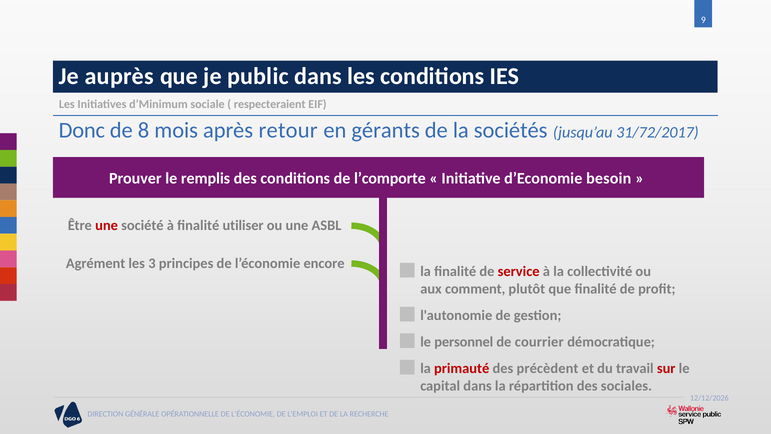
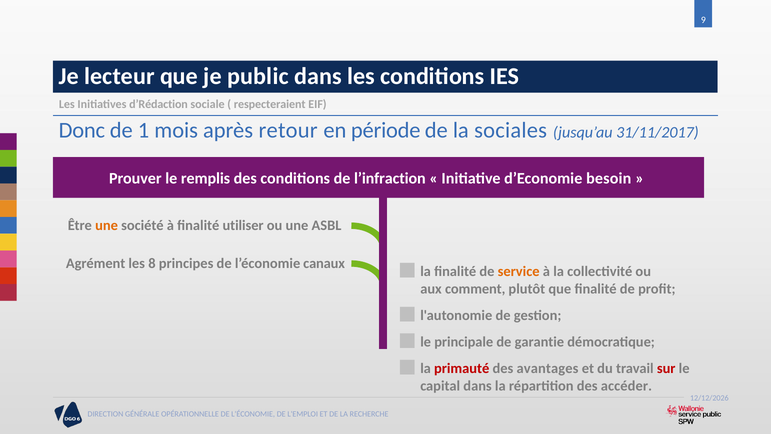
auprès: auprès -> lecteur (119, 76)
d’Minimum: d’Minimum -> d’Rédaction (158, 104)
8: 8 -> 1 (144, 130)
gérants: gérants -> période (386, 130)
sociétés: sociétés -> sociales (511, 130)
31/72/2017: 31/72/2017 -> 31/11/2017 (657, 132)
l’comporte: l’comporte -> l’infraction (390, 178)
une colour: red -> orange (107, 225)
3: 3 -> 8 (152, 263)
encore: encore -> canaux (324, 263)
service colour: red -> orange (519, 271)
personnel: personnel -> principale (464, 342)
courrier: courrier -> garantie (539, 342)
précèdent: précèdent -> avantages (548, 368)
sociales: sociales -> accéder (626, 386)
